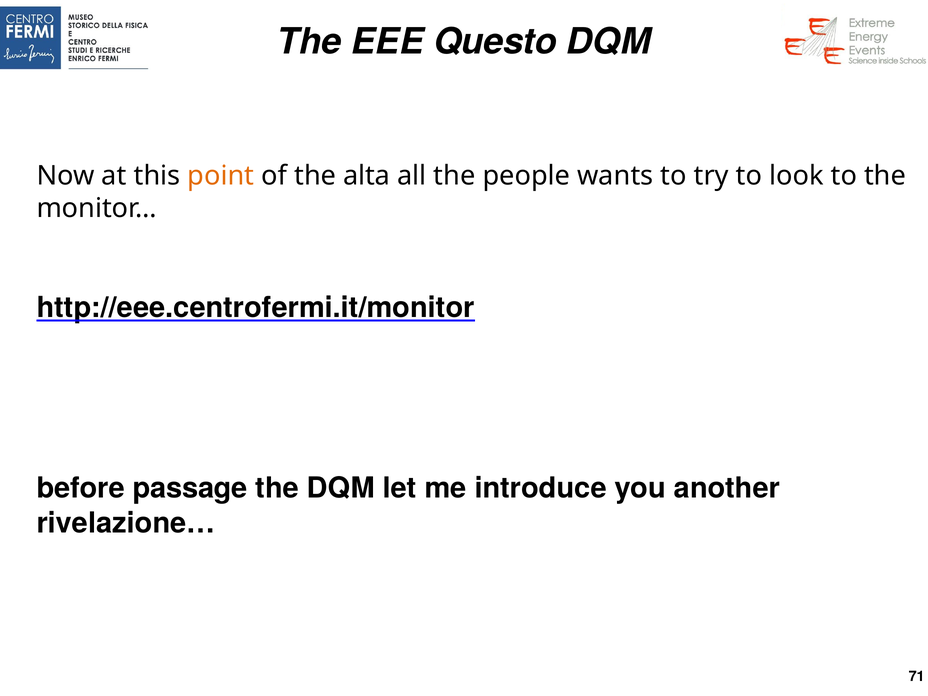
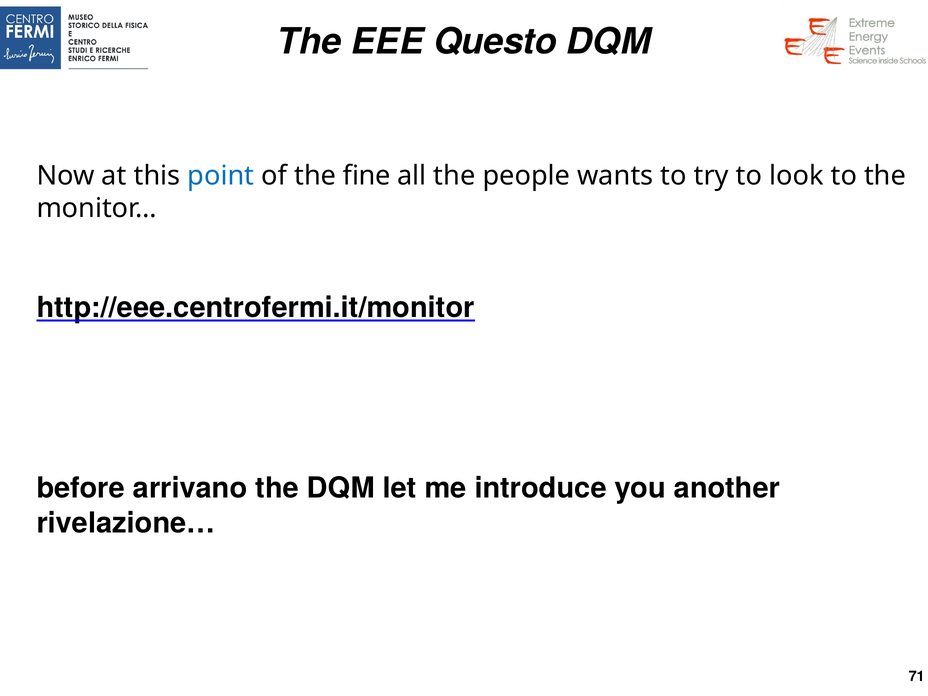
point colour: orange -> blue (221, 176)
alta: alta -> fine (367, 176)
passage: passage -> arrivano (190, 488)
